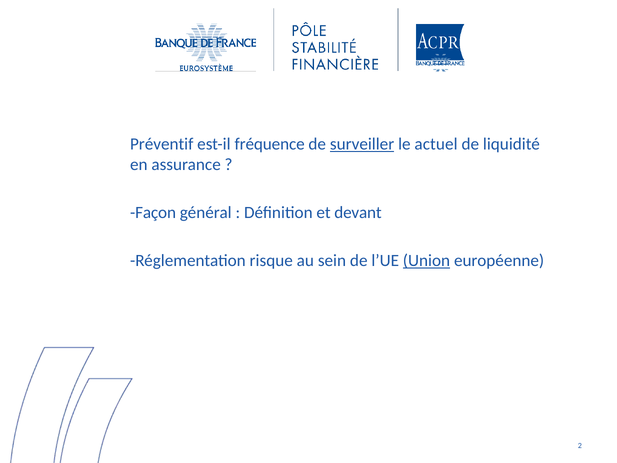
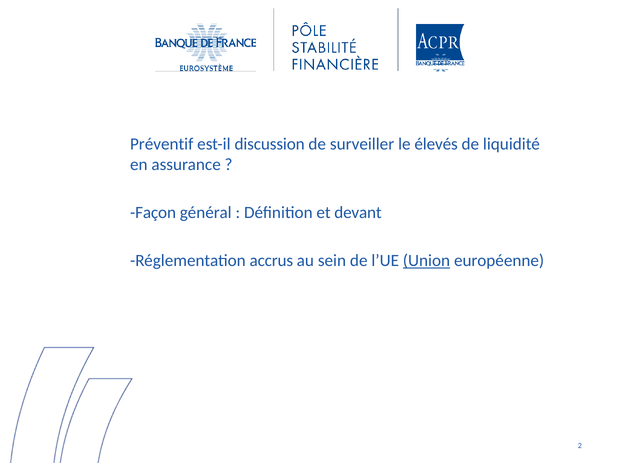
fréquence: fréquence -> discussion (270, 144)
surveiller underline: present -> none (362, 144)
actuel: actuel -> élevés (436, 144)
risque: risque -> accrus (271, 261)
